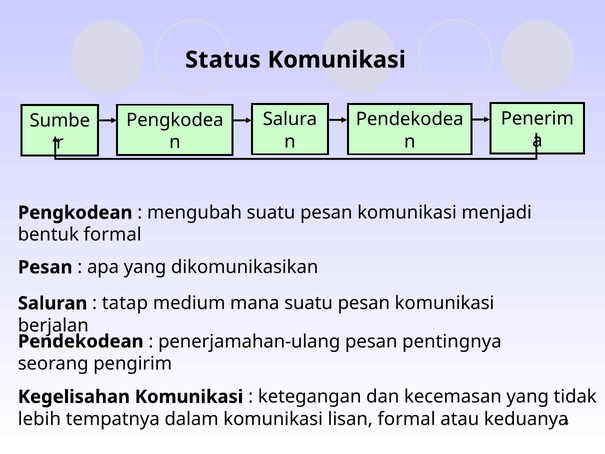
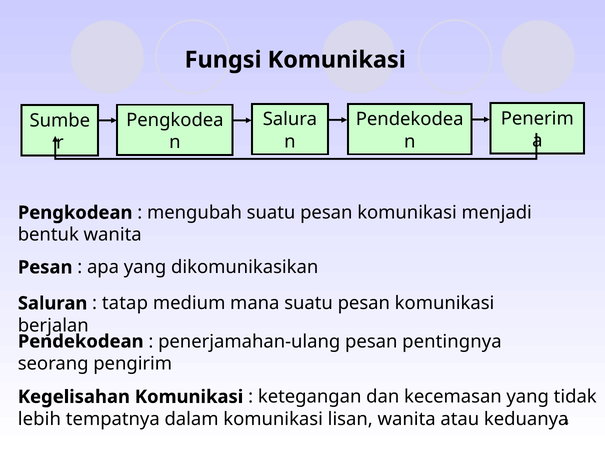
Status: Status -> Fungsi (223, 60)
bentuk formal: formal -> wanita (113, 235)
lisan formal: formal -> wanita (407, 419)
